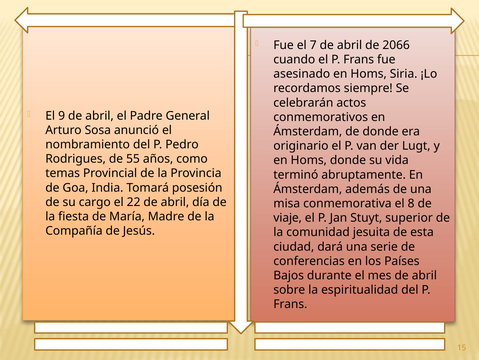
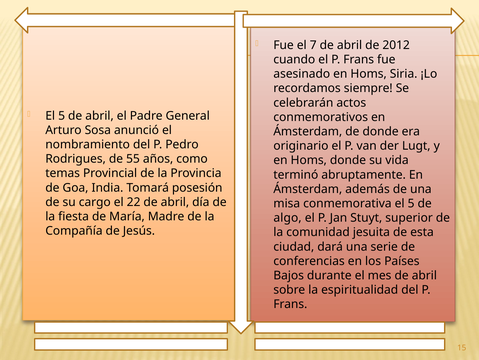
2066: 2066 -> 2012 (396, 45)
9: 9 -> 5 (62, 115)
conmemorativa el 8: 8 -> 5 (411, 203)
viaje: viaje -> algo (288, 217)
